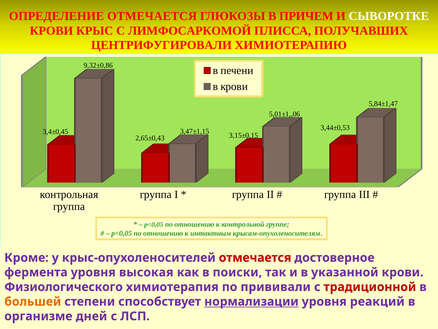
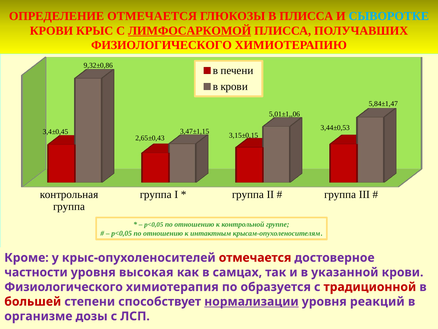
В ПРИЧЕМ: ПРИЧЕМ -> ПЛИССА (306, 16)
СЫВОРОТКЕ colour: white -> light blue (389, 16)
ЛИМФОСАРКОМОЙ underline: none -> present (190, 31)
ЦЕНТРИФУГИРОВАЛИ: ЦЕНТРИФУГИРОВАЛИ -> ФИЗИОЛОГИЧЕСКОГО (161, 45)
фермента: фермента -> частности (36, 272)
поиски: поиски -> самцах (237, 272)
прививали: прививали -> образуется (276, 287)
большей colour: orange -> red (33, 301)
дней: дней -> дозы (92, 316)
